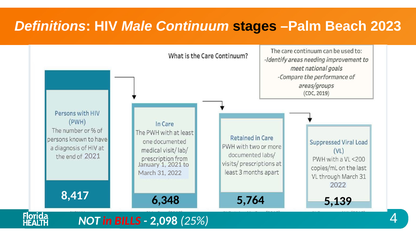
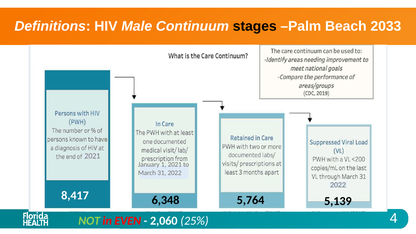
2023: 2023 -> 2033 (386, 26)
NOT colour: white -> light green (89, 221)
BILLS: BILLS -> EVEN (128, 221)
2,098: 2,098 -> 2,060 (164, 221)
